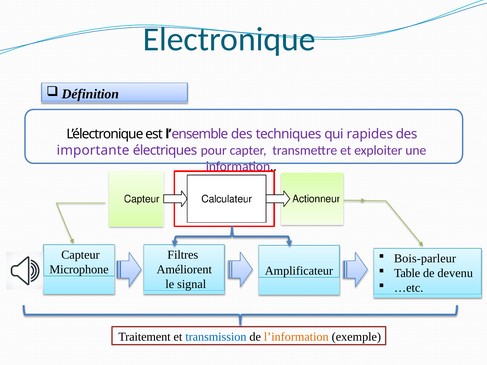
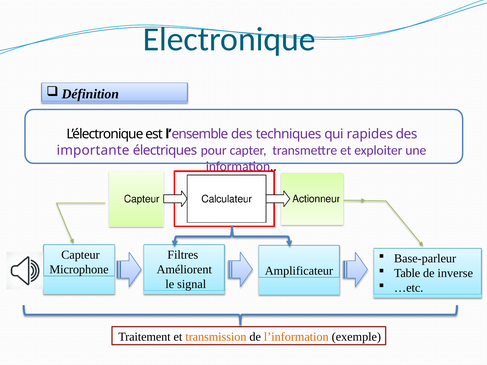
Bois-parleur: Bois-parleur -> Base-parleur (425, 259)
devenu: devenu -> inverse (455, 273)
transmission colour: blue -> orange (216, 337)
